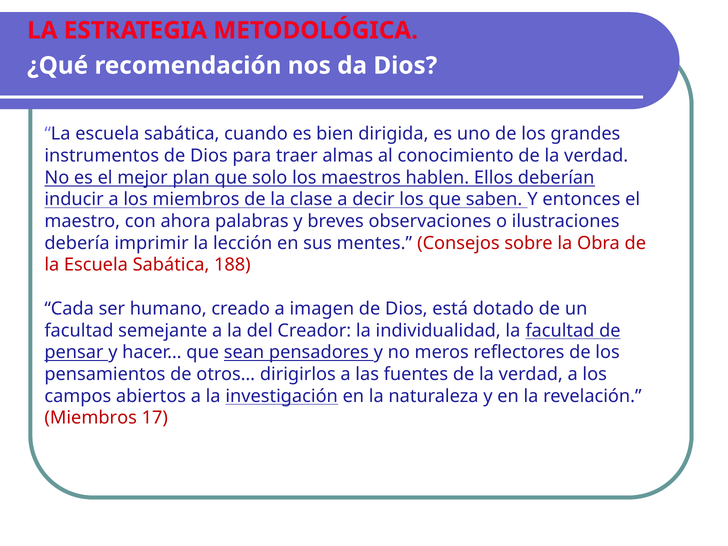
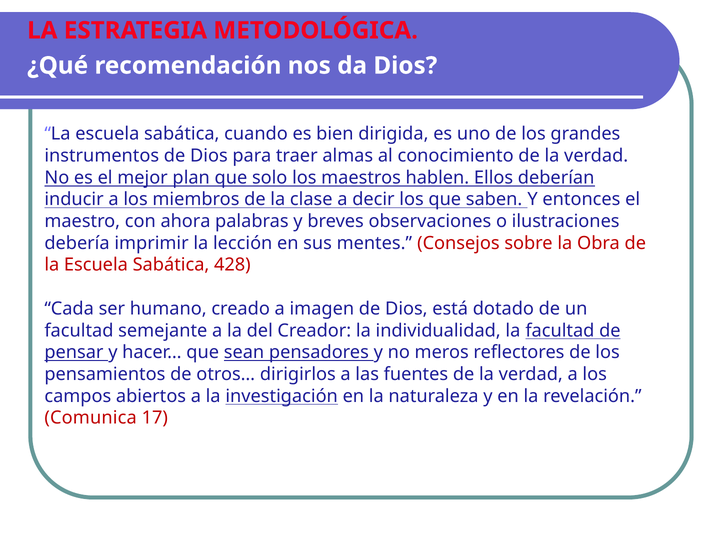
188: 188 -> 428 (232, 265)
Miembros: Miembros -> Comunica (91, 418)
